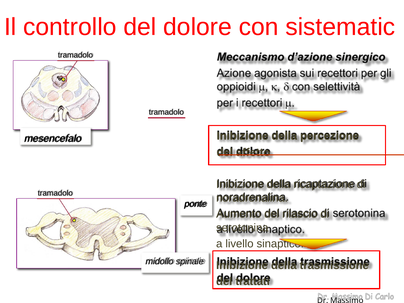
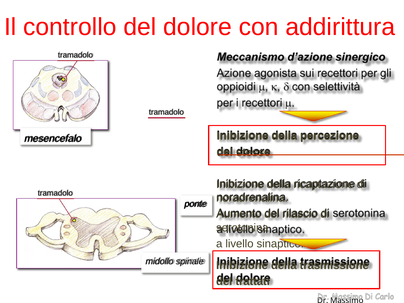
sistematic: sistematic -> addirittura (340, 27)
affetto: affetto -> stesse (253, 152)
